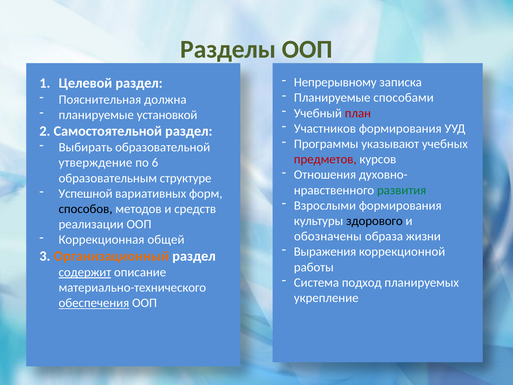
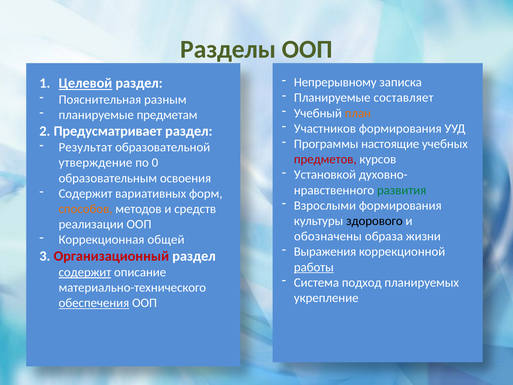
Целевой underline: none -> present (85, 83)
способами: способами -> составляет (404, 98)
должна: должна -> разным (165, 99)
план colour: red -> orange (358, 113)
установкой: установкой -> предметам (167, 115)
Самостоятельной: Самостоятельной -> Предусматривает (108, 131)
указывают: указывают -> настоящие (390, 144)
Выбирать: Выбирать -> Результат (85, 147)
6: 6 -> 0 (155, 163)
Отношения: Отношения -> Установкой (325, 175)
структуре: структуре -> освоения (186, 178)
Успешной: Успешной -> Содержит (86, 193)
способов colour: black -> orange (86, 209)
Организационный colour: orange -> red (111, 256)
работы underline: none -> present (314, 267)
